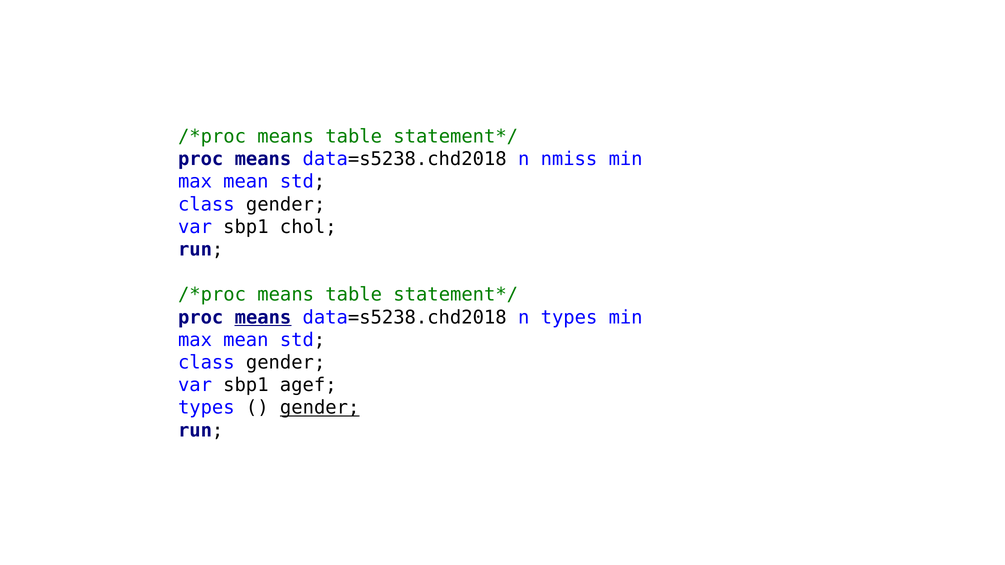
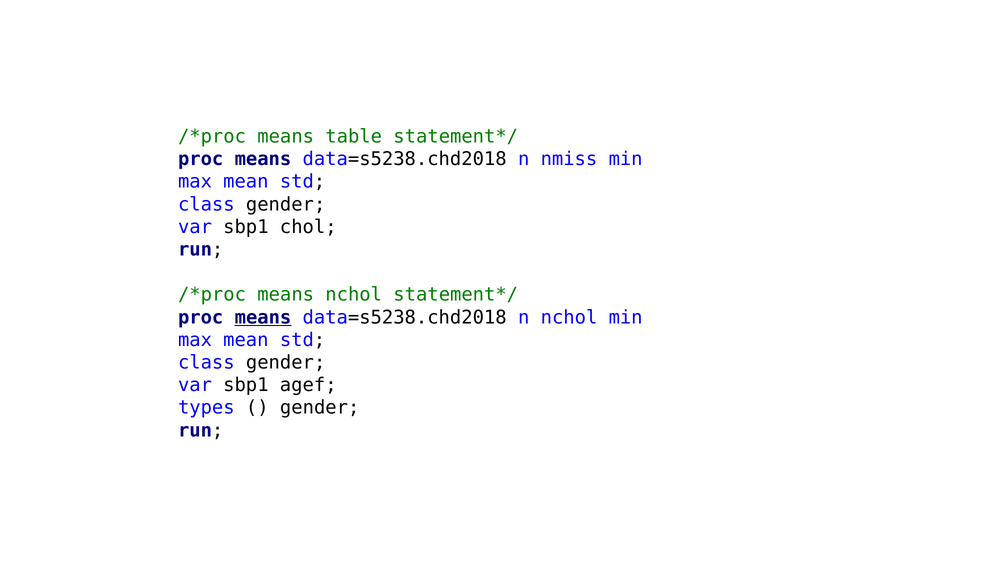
table: table -> nchol (354, 295)
n types: types -> nchol (569, 318)
gender underline: present -> none (320, 408)
